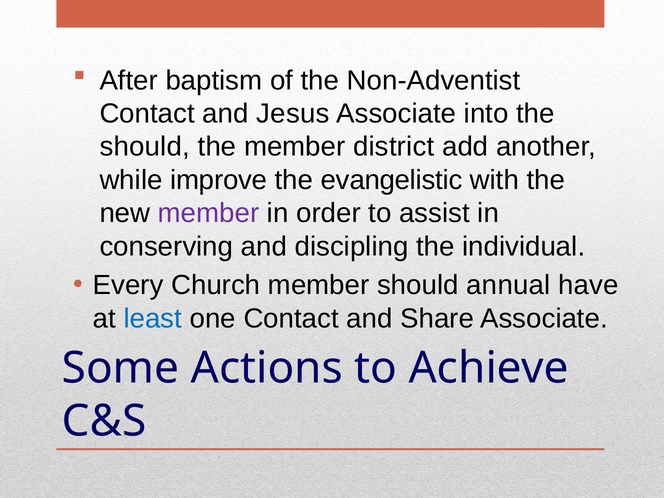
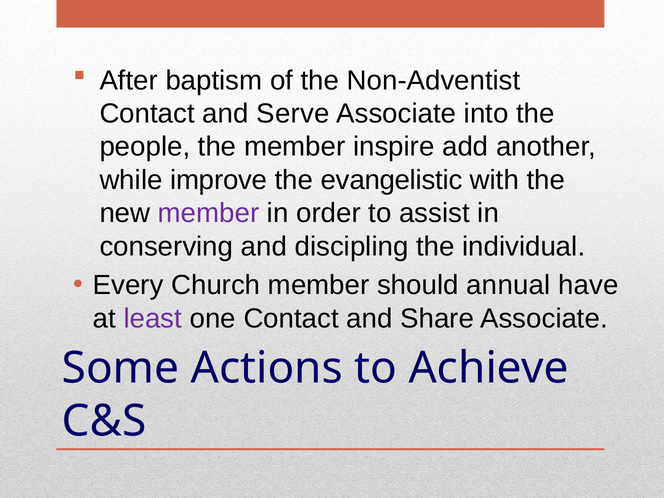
Jesus: Jesus -> Serve (293, 114)
should: should -> people (145, 147)
district: district -> inspire (394, 147)
least colour: blue -> purple (153, 318)
